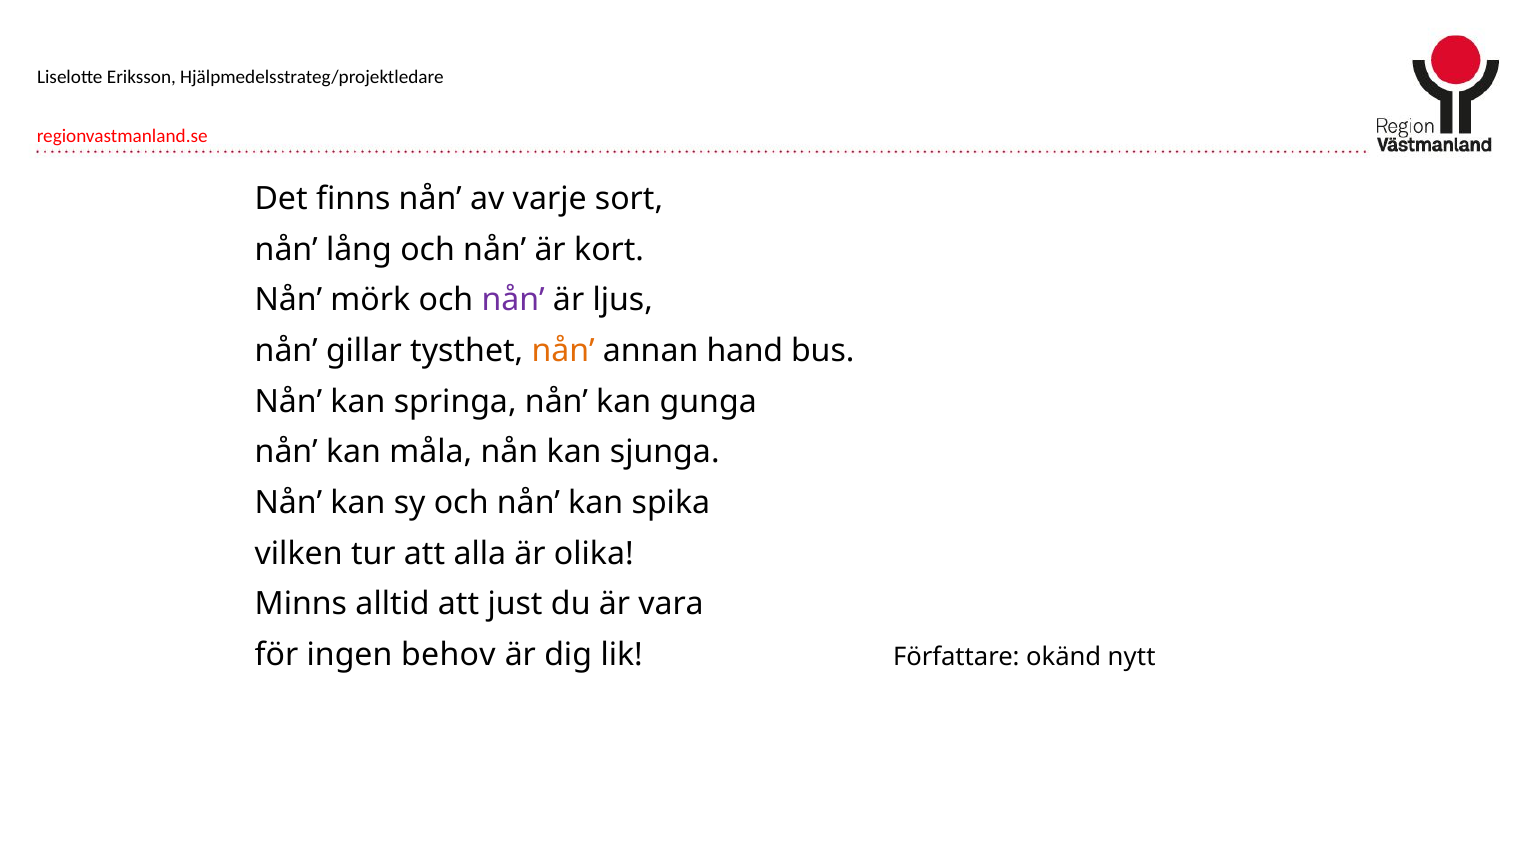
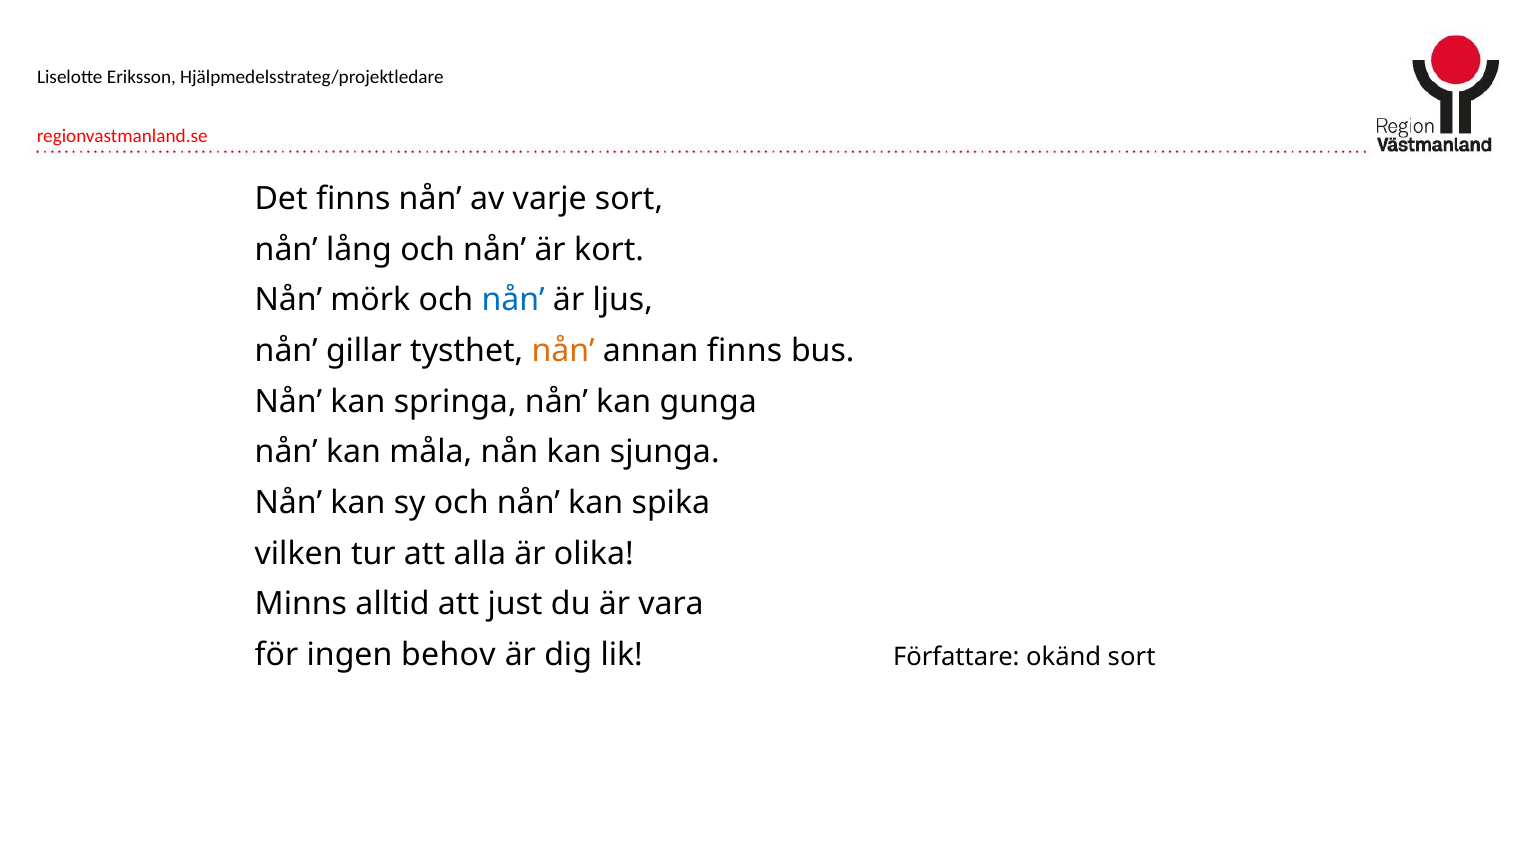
nån colour: purple -> blue (513, 300)
annan hand: hand -> finns (745, 351)
okänd nytt: nytt -> sort (1132, 657)
